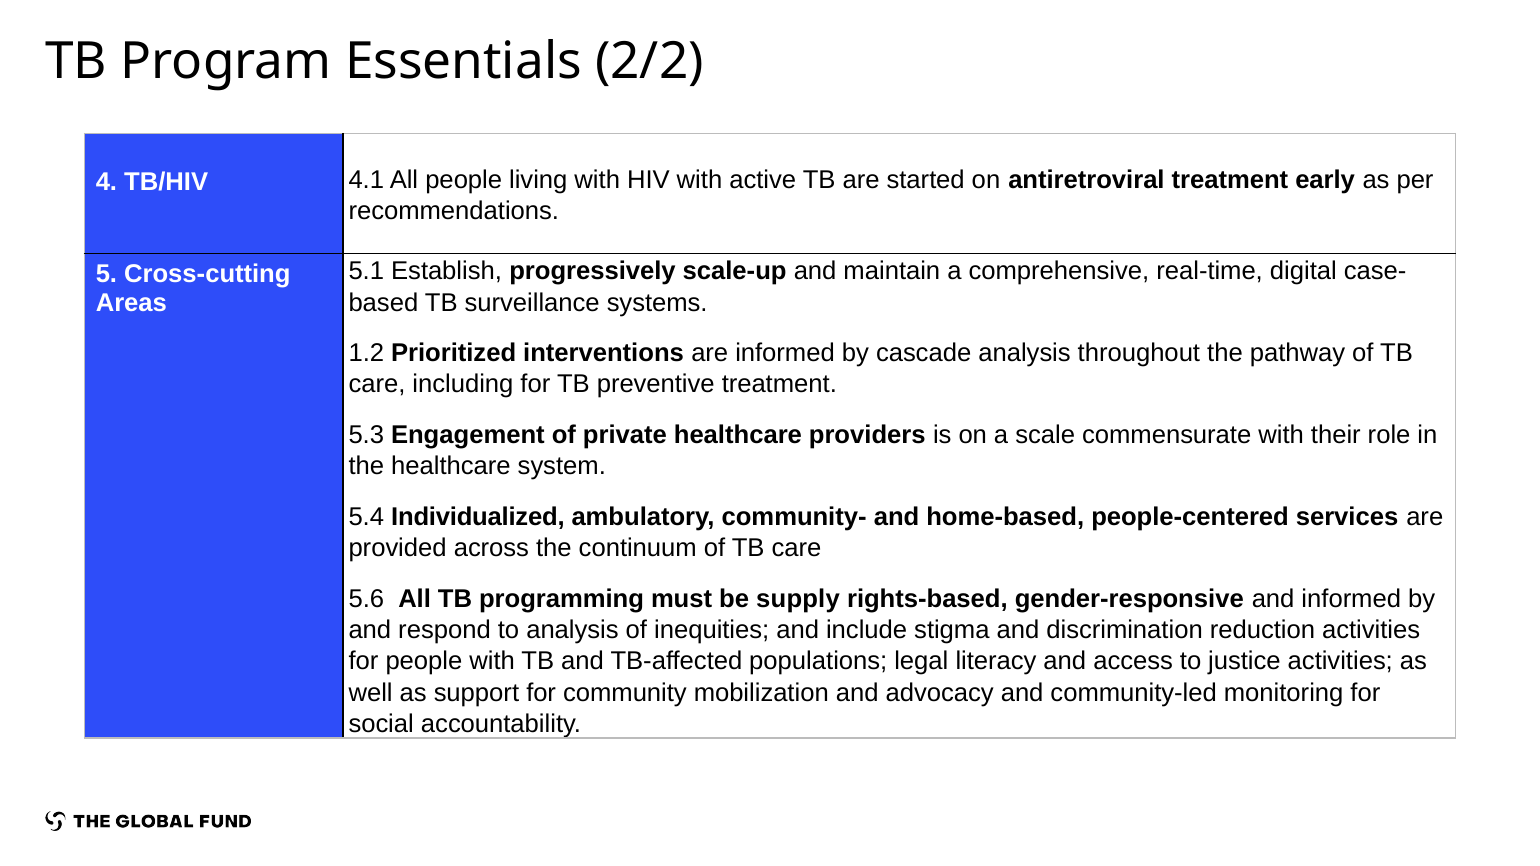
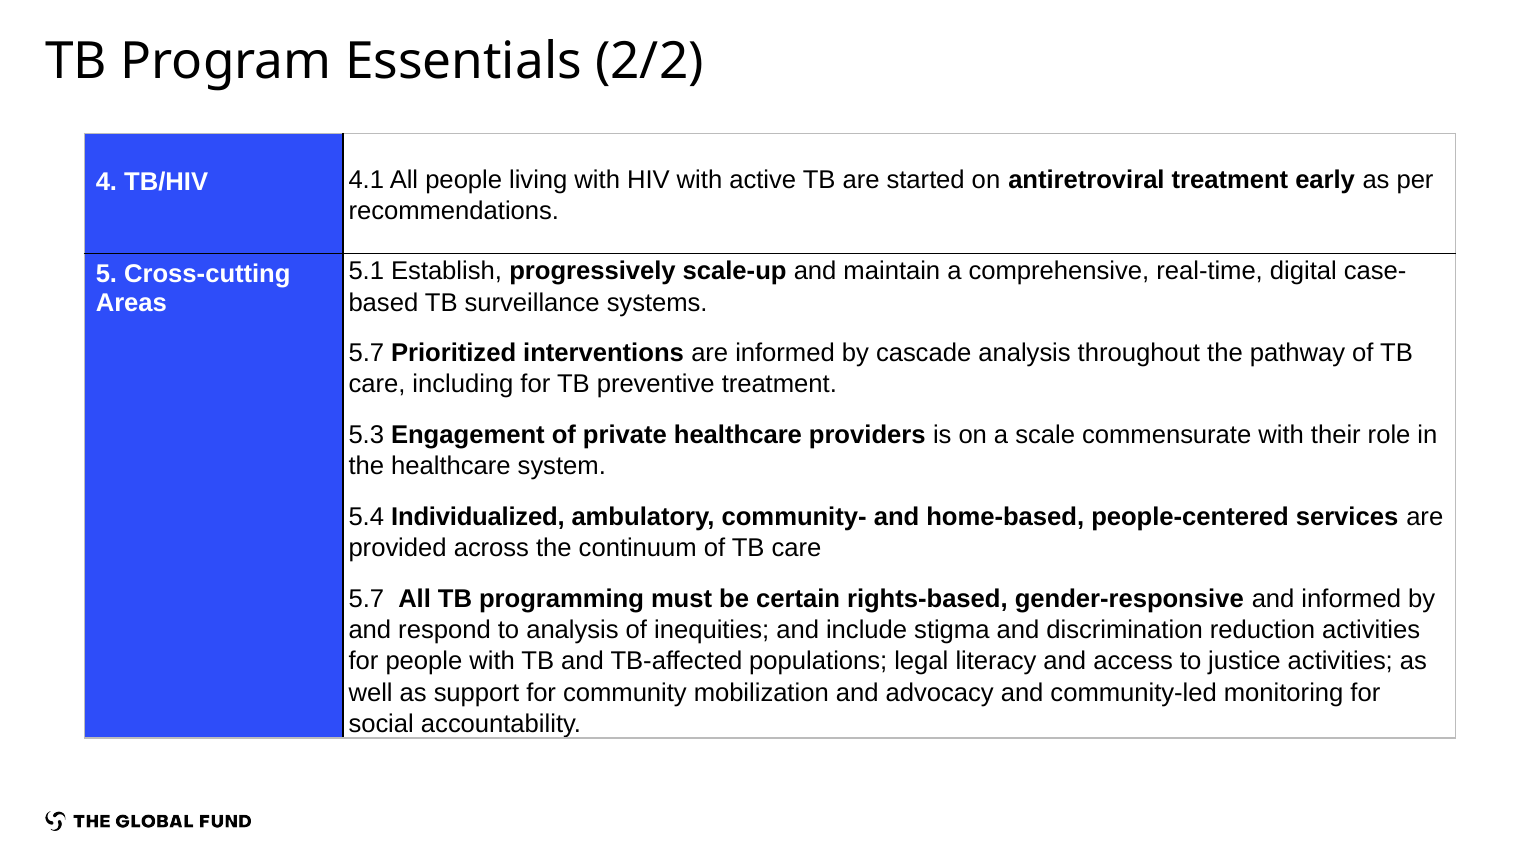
1.2: 1.2 -> 5.7 (366, 353)
5.6: 5.6 -> 5.7 (366, 599)
supply: supply -> certain (798, 599)
